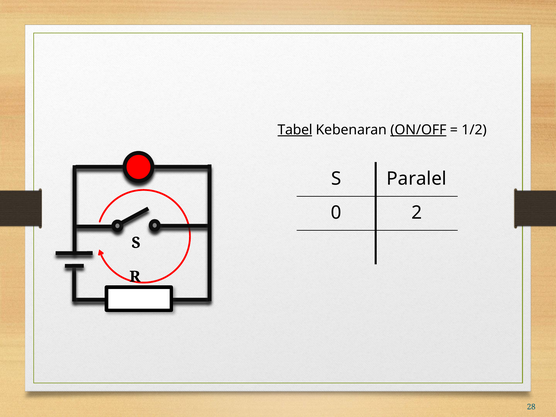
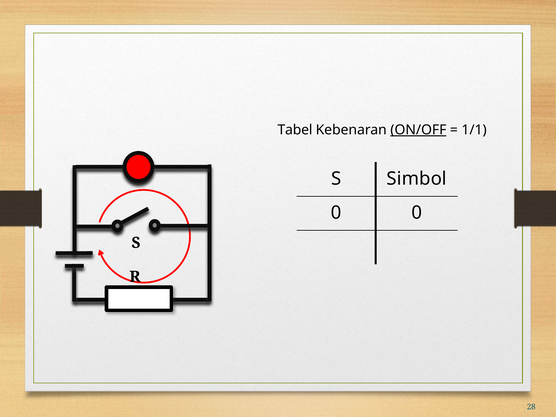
Tabel underline: present -> none (295, 130)
1/2: 1/2 -> 1/1 (474, 130)
Paralel: Paralel -> Simbol (417, 179)
0 2: 2 -> 0 (417, 213)
